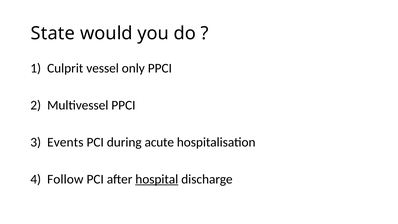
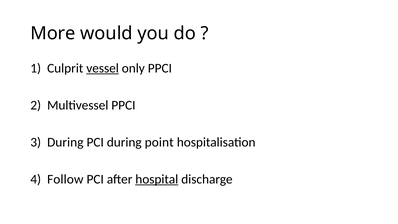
State: State -> More (53, 33)
vessel underline: none -> present (103, 68)
Events: Events -> During (65, 142)
acute: acute -> point (159, 142)
